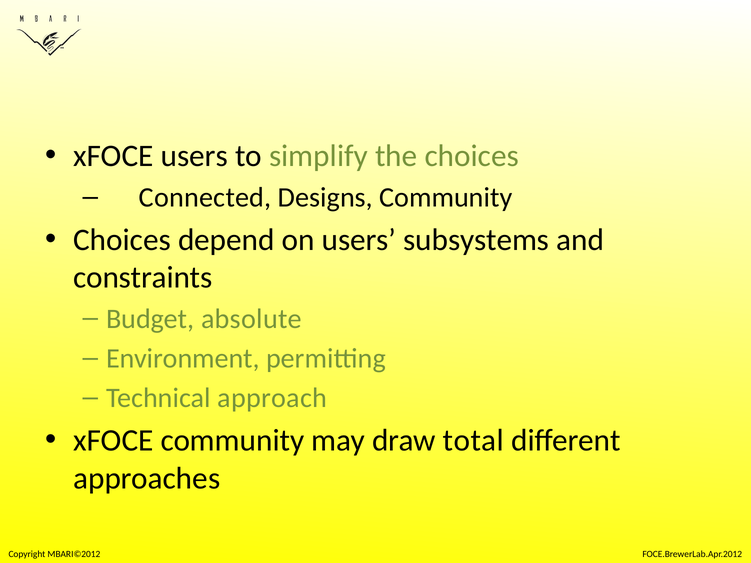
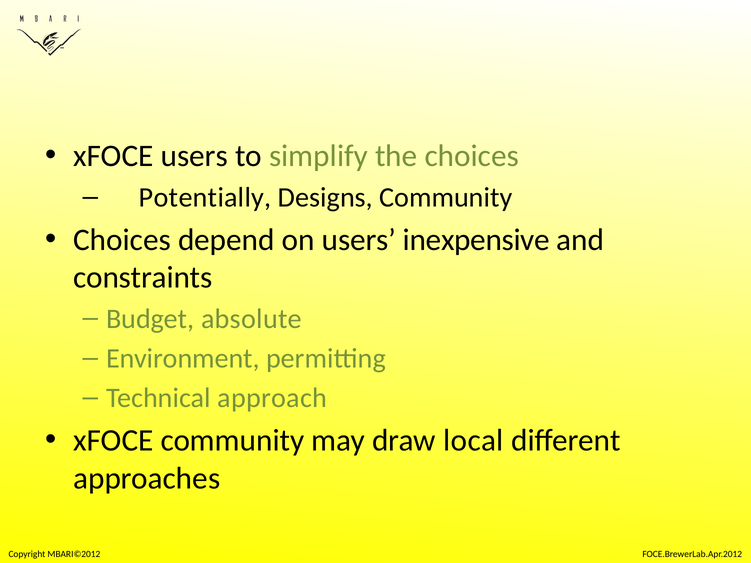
Connected: Connected -> Potentially (205, 197)
subsystems: subsystems -> inexpensive (476, 240)
total: total -> local (473, 441)
